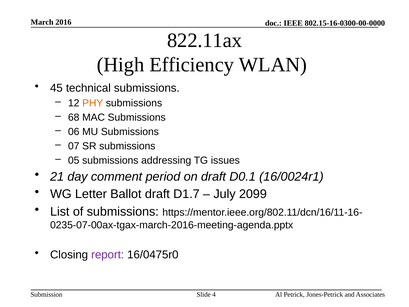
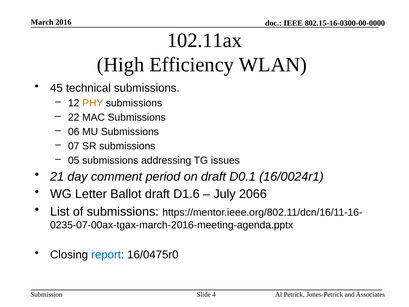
822.11ax: 822.11ax -> 102.11ax (205, 40)
68: 68 -> 22 (74, 117)
D1.7: D1.7 -> D1.6 (186, 194)
2099: 2099 -> 2066 (253, 194)
report colour: purple -> blue (108, 255)
